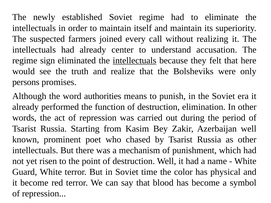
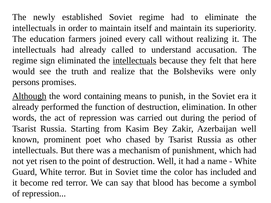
suspected: suspected -> education (47, 39)
center: center -> called (123, 50)
Although underline: none -> present (29, 96)
authorities: authorities -> containing (103, 96)
physical: physical -> included (225, 172)
